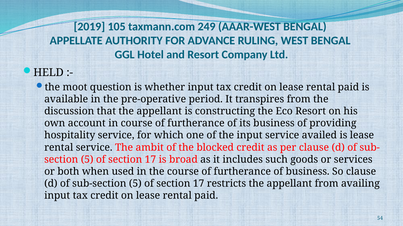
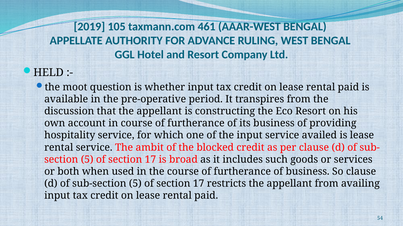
249: 249 -> 461 (207, 27)
